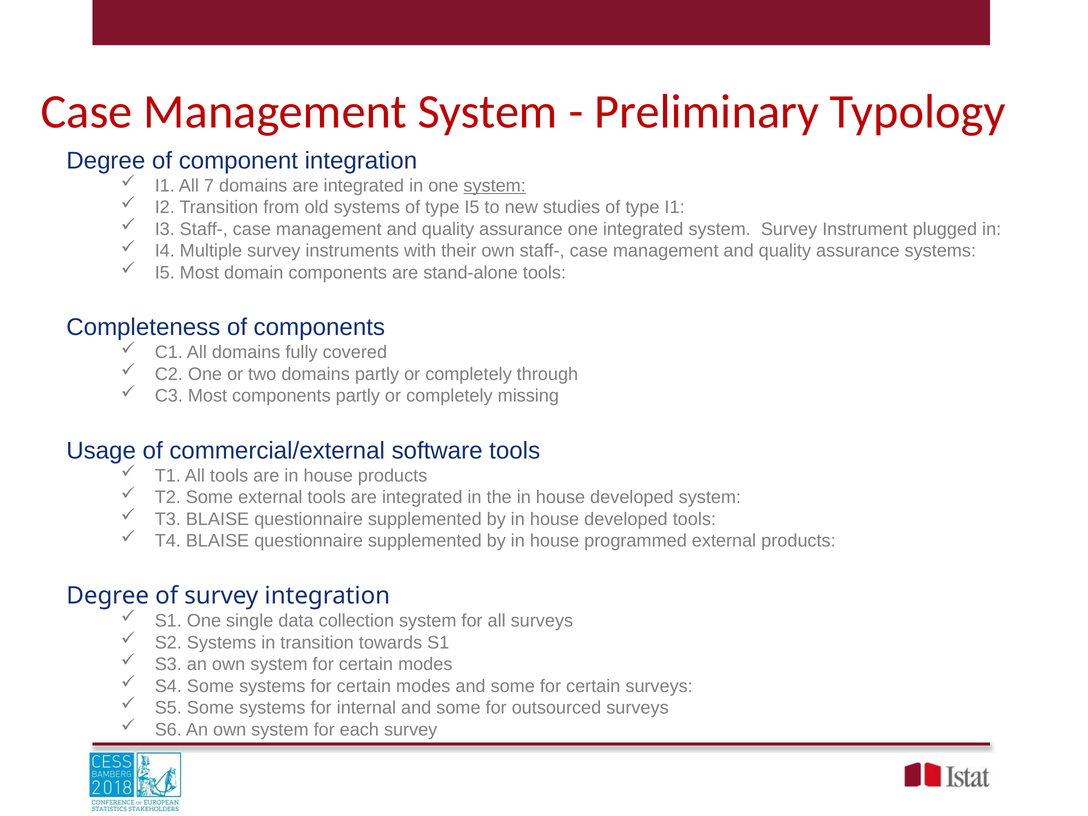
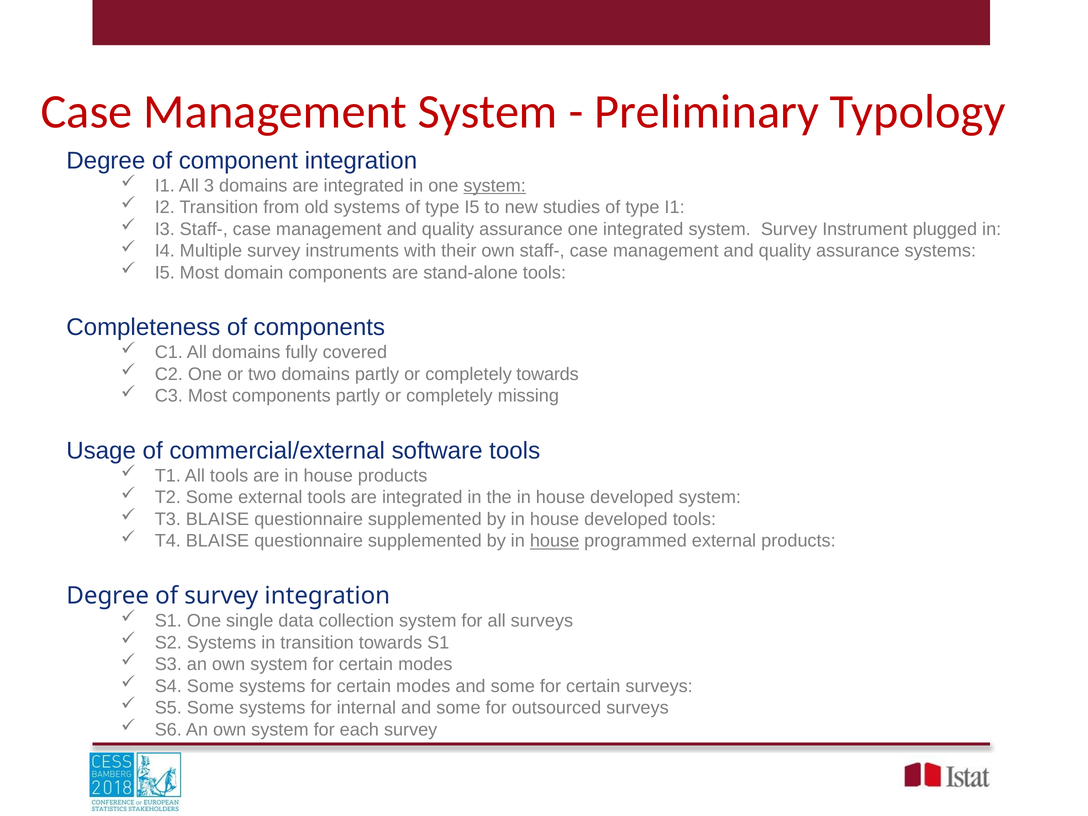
7: 7 -> 3 (209, 186)
completely through: through -> towards (548, 374)
house underline: none -> present (555, 541)
